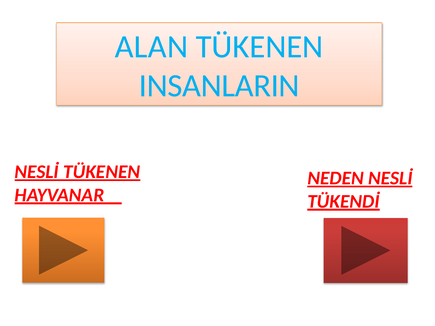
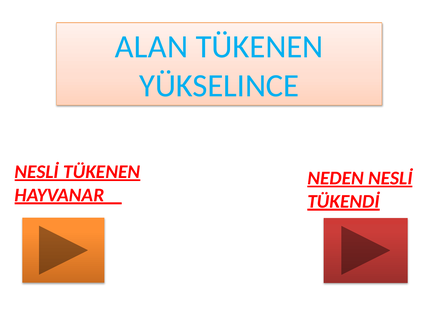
INSANLARIN: INSANLARIN -> YÜKSELINCE (219, 86)
